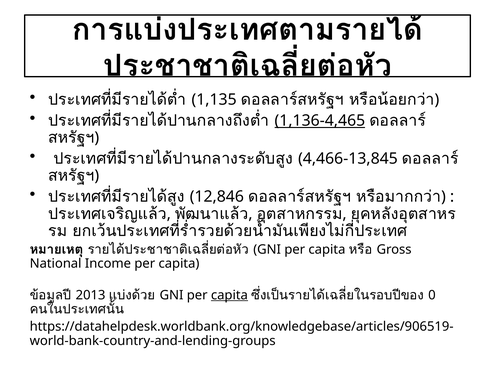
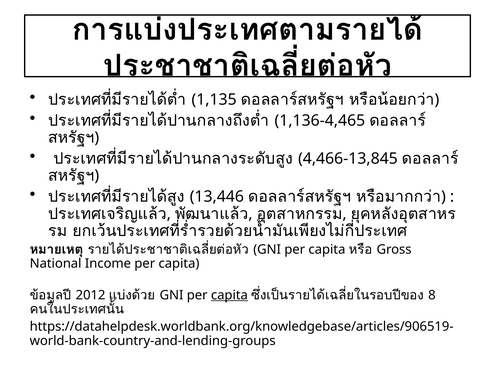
1,136-4,465 underline: present -> none (320, 121)
12,846: 12,846 -> 13,446 (217, 197)
2013: 2013 -> 2012 (91, 295)
0: 0 -> 8 (432, 295)
